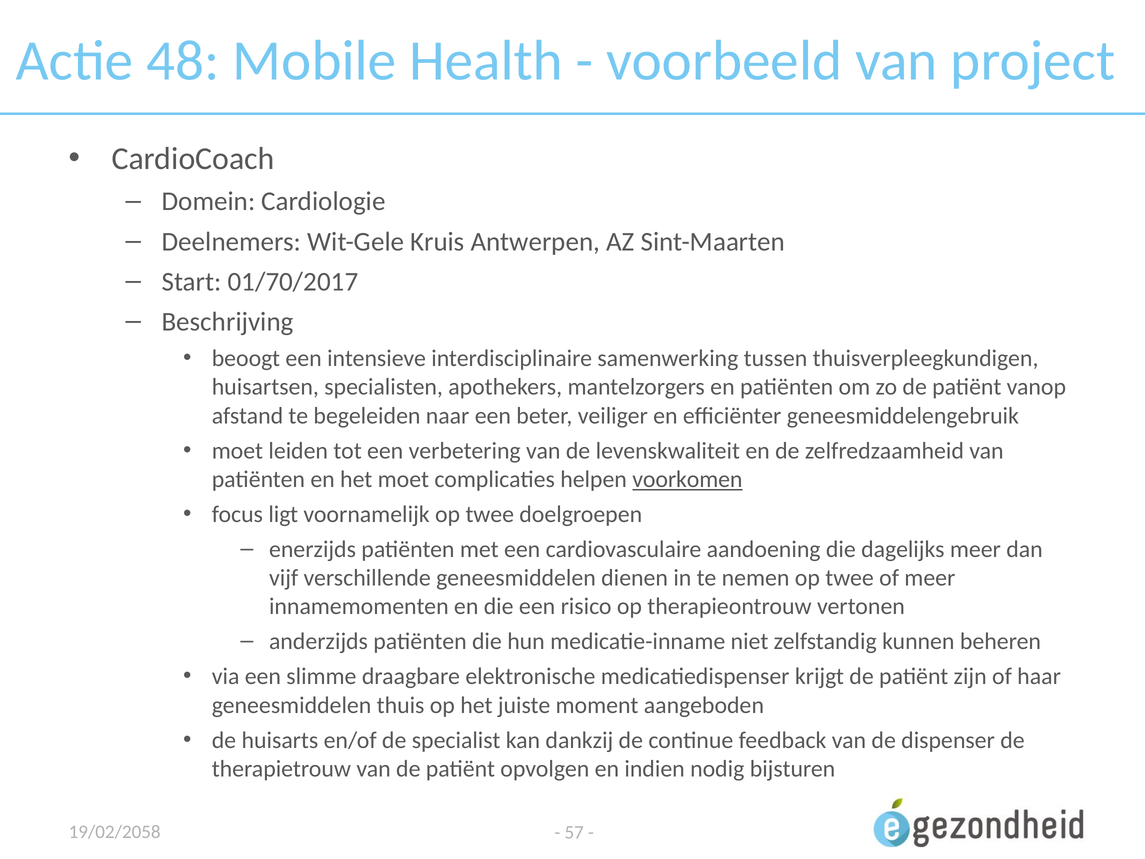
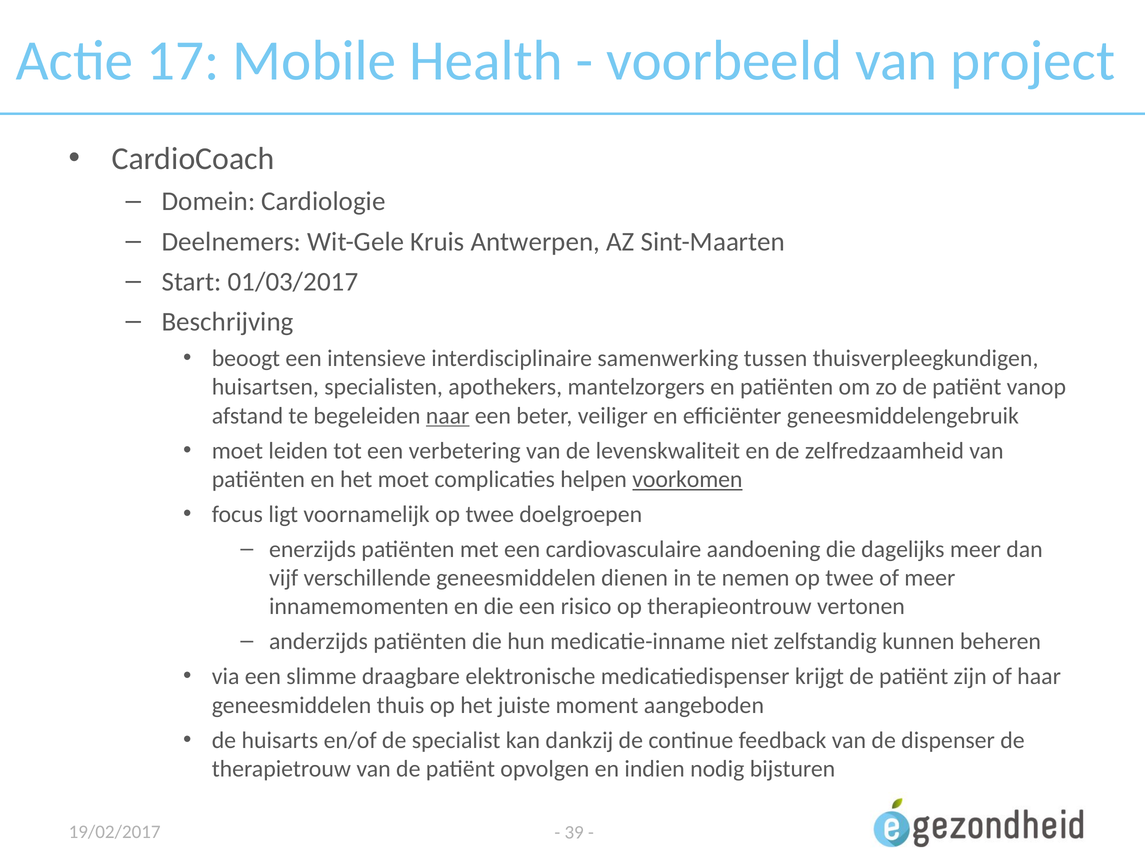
48: 48 -> 17 (183, 61)
01/70/2017: 01/70/2017 -> 01/03/2017 (293, 282)
naar underline: none -> present (448, 416)
19/02/2058: 19/02/2058 -> 19/02/2017 (115, 832)
57: 57 -> 39 (574, 832)
